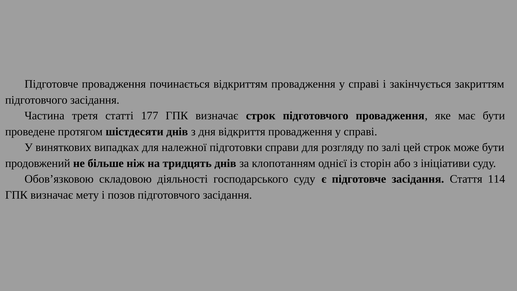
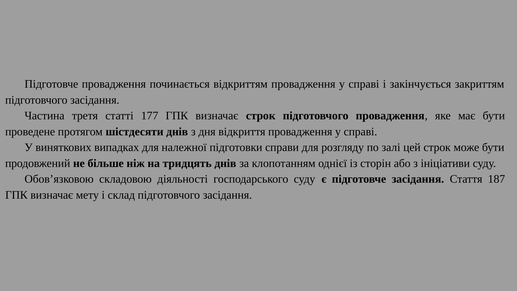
114: 114 -> 187 (496, 179)
позов: позов -> склад (121, 195)
